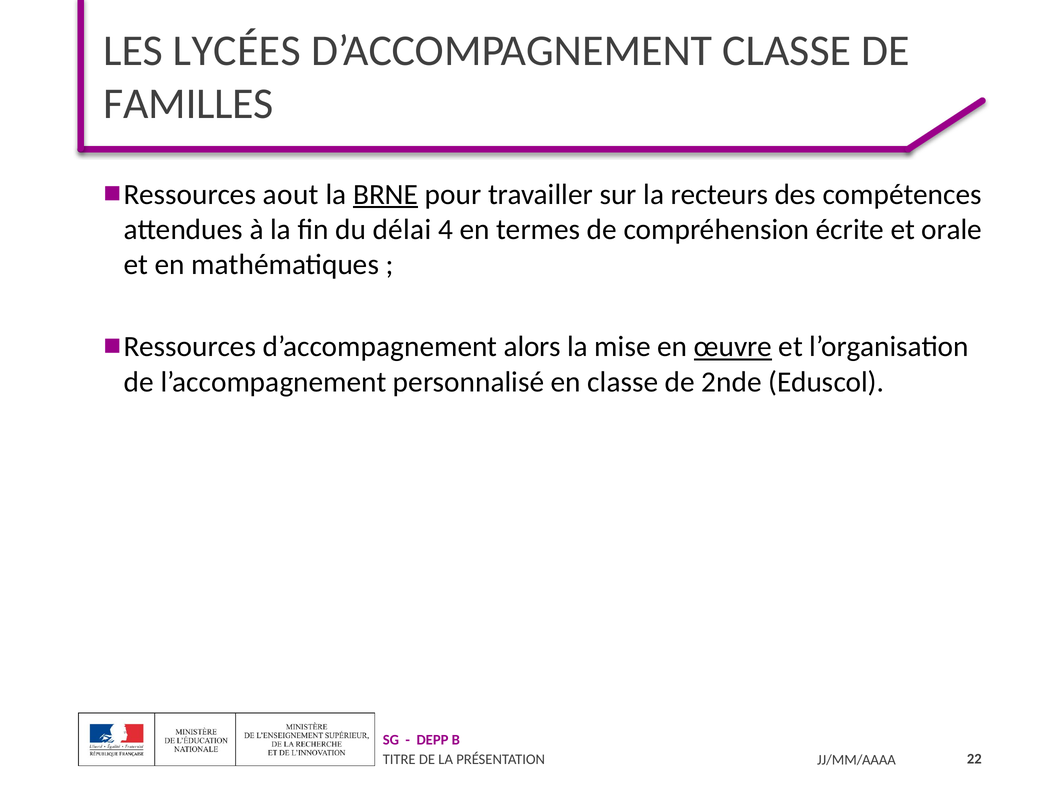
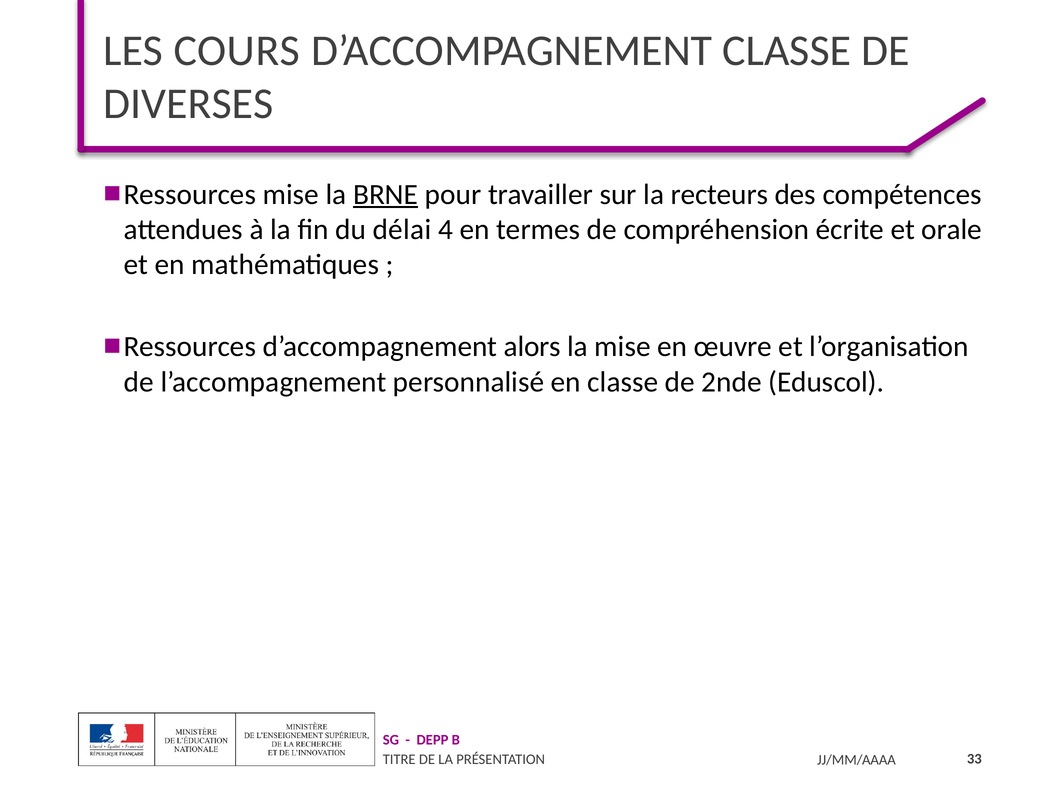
LYCÉES: LYCÉES -> COURS (237, 51)
FAMILLES: FAMILLES -> DIVERSES (188, 104)
Ressources aout: aout -> mise (291, 194)
œuvre underline: present -> none (733, 347)
22: 22 -> 33 (974, 759)
